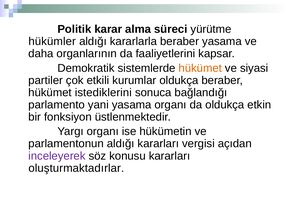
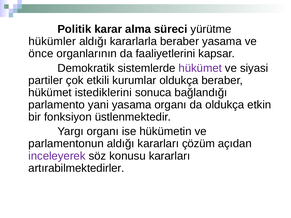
daha: daha -> önce (41, 54)
hükümet colour: orange -> purple (200, 68)
vergisi: vergisi -> çözüm (198, 144)
oluşturmaktadırlar: oluşturmaktadırlar -> artırabilmektedirler (76, 168)
